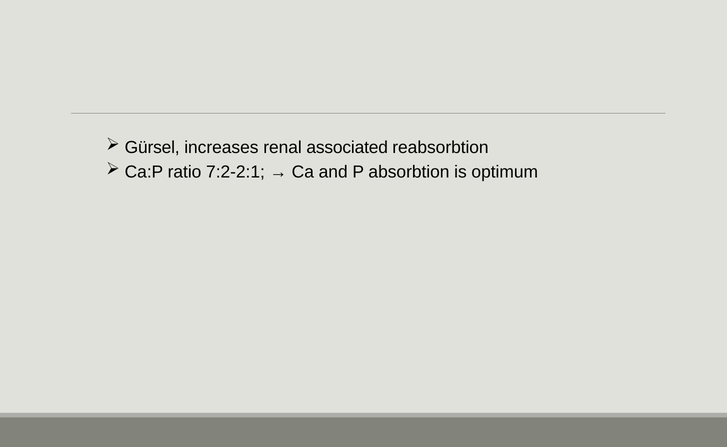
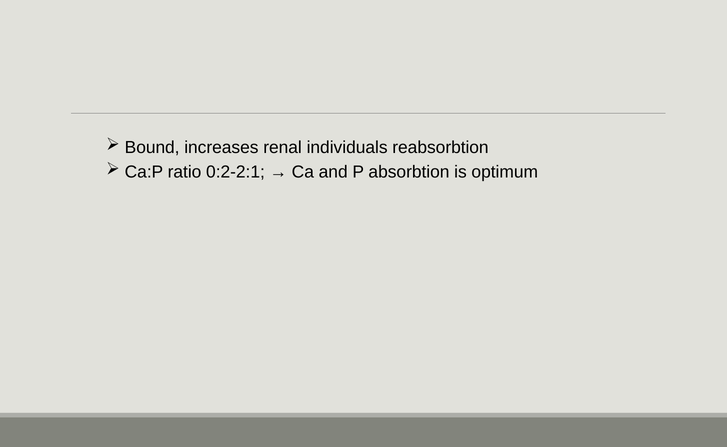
Gürsel: Gürsel -> Bound (152, 147)
associated: associated -> individuals (347, 147)
7:2-2:1: 7:2-2:1 -> 0:2-2:1 (235, 172)
